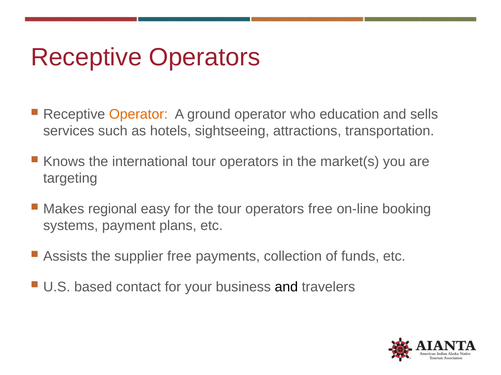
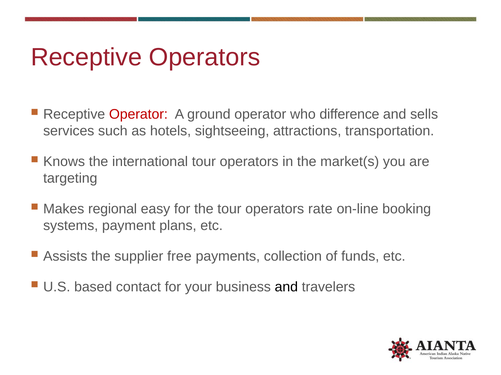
Operator colour: orange -> red (138, 115)
education: education -> difference (349, 115)
operators free: free -> rate (320, 209)
